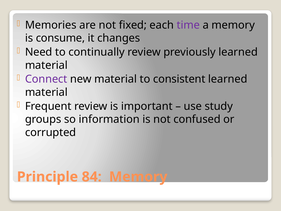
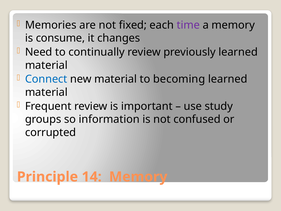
Connect colour: purple -> blue (46, 79)
consistent: consistent -> becoming (179, 79)
84: 84 -> 14 (92, 177)
